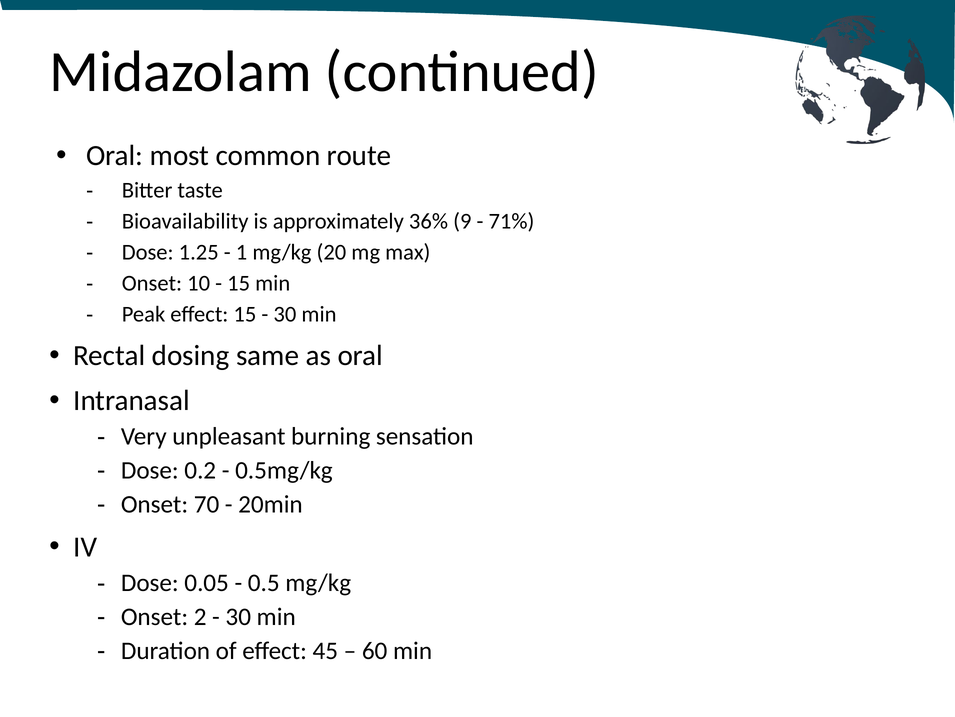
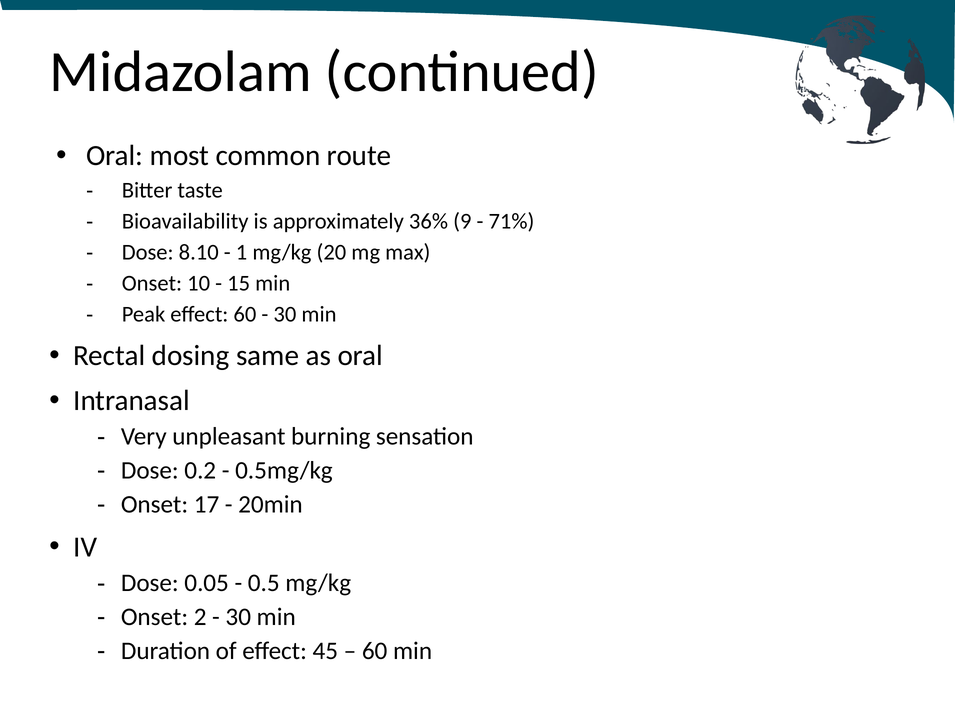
1.25: 1.25 -> 8.10 (199, 252)
effect 15: 15 -> 60 (245, 314)
70: 70 -> 17 (207, 504)
